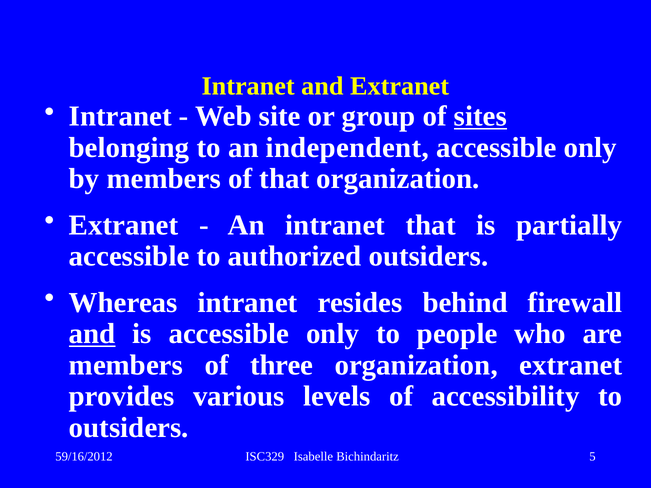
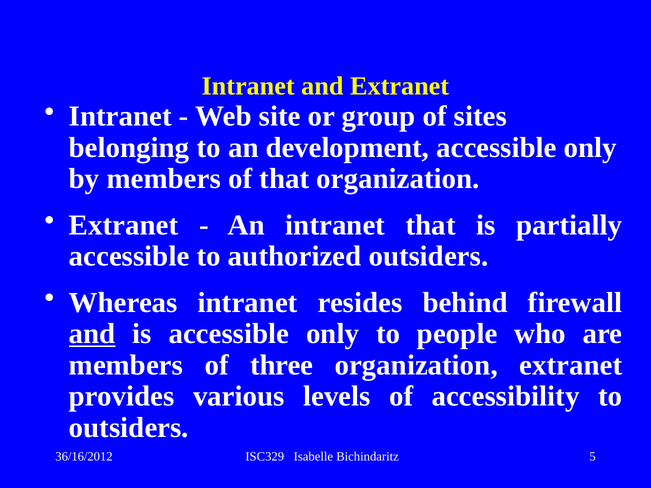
sites underline: present -> none (480, 116)
independent: independent -> development (347, 148)
59/16/2012: 59/16/2012 -> 36/16/2012 (84, 457)
